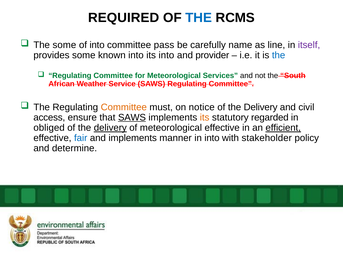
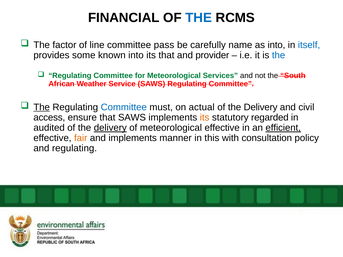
REQUIRED: REQUIRED -> FINANCIAL (124, 18)
The some: some -> factor (64, 45)
of into: into -> line (97, 45)
as line: line -> into (276, 45)
itself colour: purple -> blue (309, 45)
its into: into -> that (166, 55)
The underline: none -> present (42, 107)
Committee colour: orange -> blue (124, 107)
notice: notice -> actual (202, 107)
SAWS underline: present -> none (132, 118)
obliged: obliged -> audited (49, 128)
fair colour: blue -> orange (81, 138)
in into: into -> this (212, 138)
stakeholder: stakeholder -> consultation (267, 138)
and determine: determine -> regulating (74, 148)
